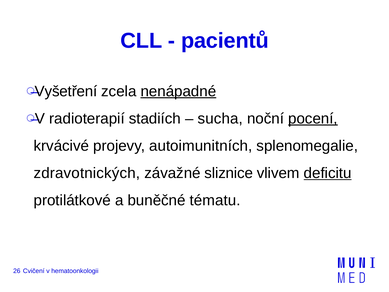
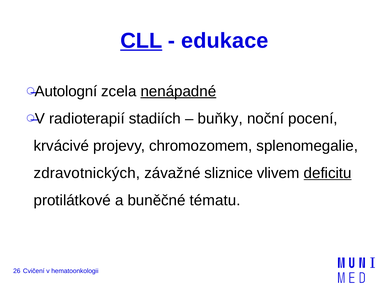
CLL underline: none -> present (141, 41)
pacientů: pacientů -> edukace (225, 41)
Vyšetření: Vyšetření -> Autologní (66, 91)
sucha: sucha -> buňky (220, 118)
pocení underline: present -> none (313, 118)
autoimunitních: autoimunitních -> chromozomem (201, 146)
